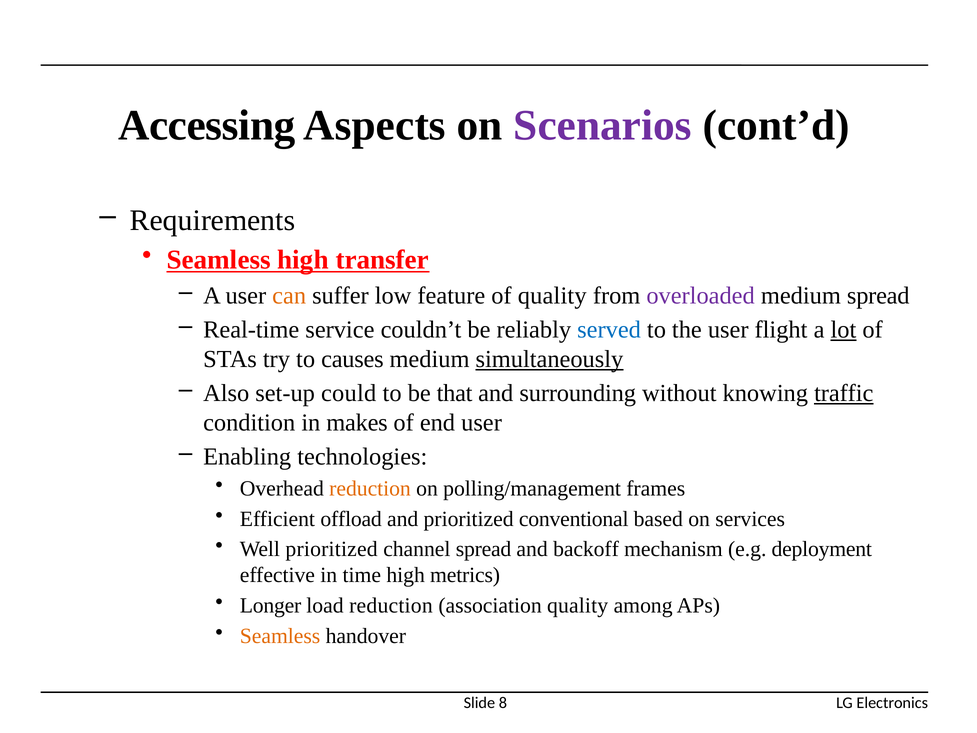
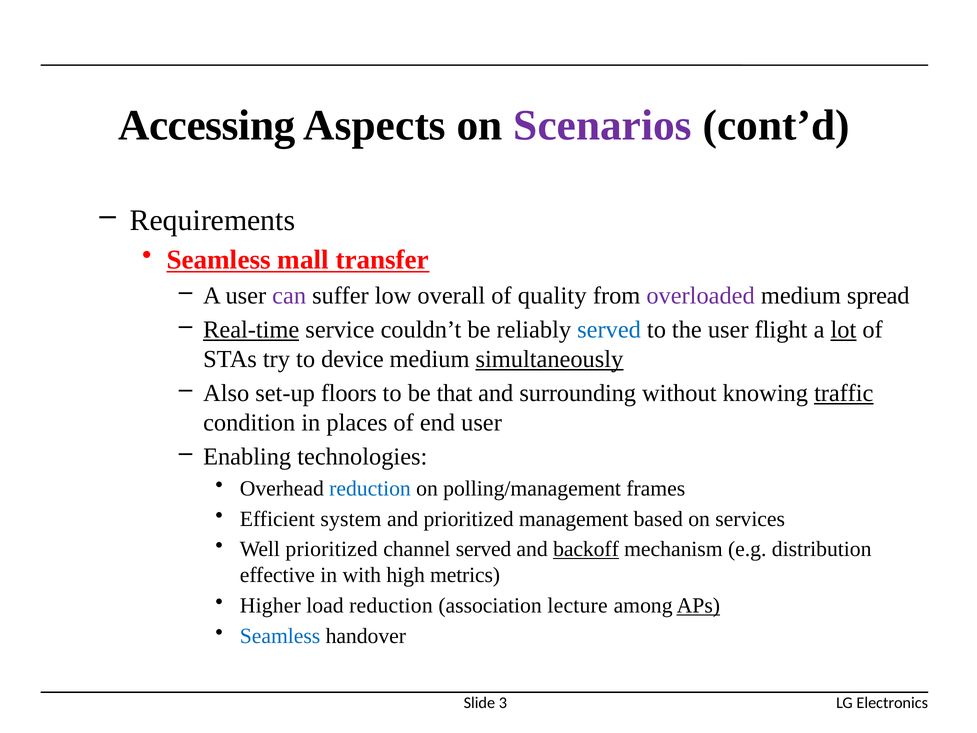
Seamless high: high -> mall (303, 260)
can colour: orange -> purple (289, 295)
feature: feature -> overall (451, 295)
Real-time underline: none -> present (251, 330)
causes: causes -> device (352, 359)
could: could -> floors (349, 393)
makes: makes -> places (357, 422)
reduction colour: orange -> blue (370, 488)
offload: offload -> system (351, 519)
conventional: conventional -> management (574, 519)
channel spread: spread -> served (484, 549)
backoff underline: none -> present (586, 549)
deployment: deployment -> distribution (822, 549)
time: time -> with (362, 575)
Longer: Longer -> Higher (270, 605)
association quality: quality -> lecture (578, 605)
APs underline: none -> present (698, 605)
Seamless colour: orange -> blue (280, 636)
8: 8 -> 3 (503, 703)
